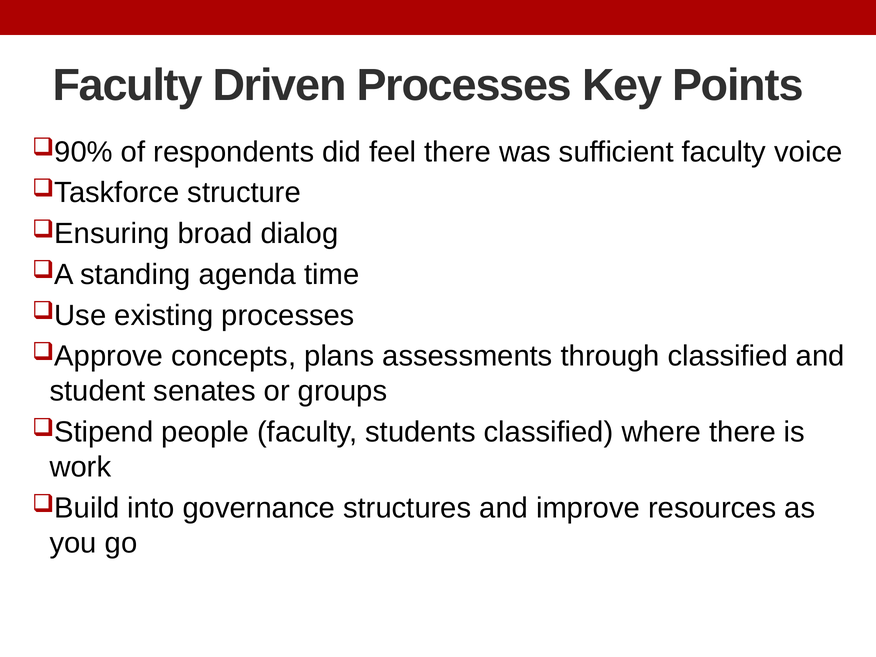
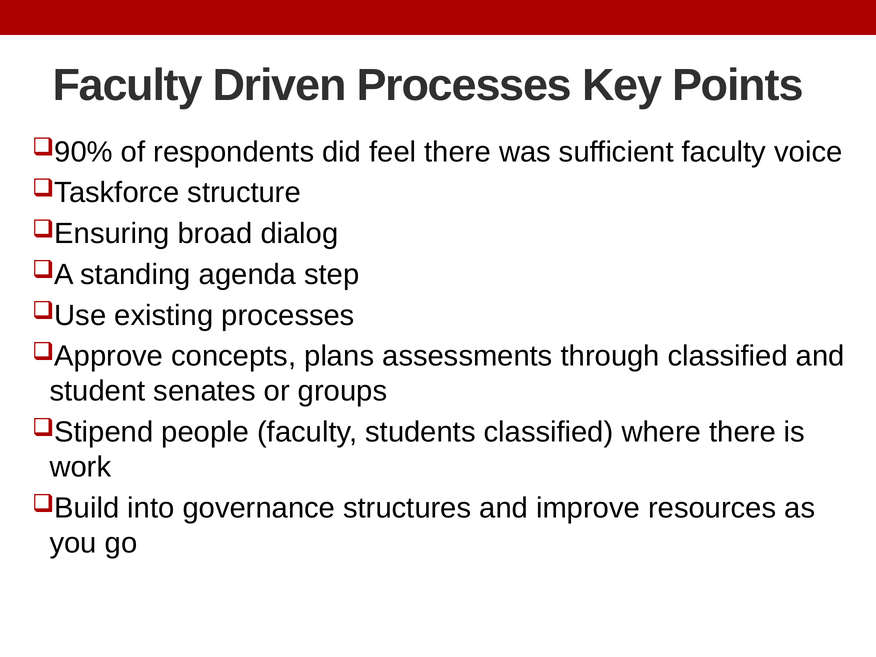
time: time -> step (332, 275)
